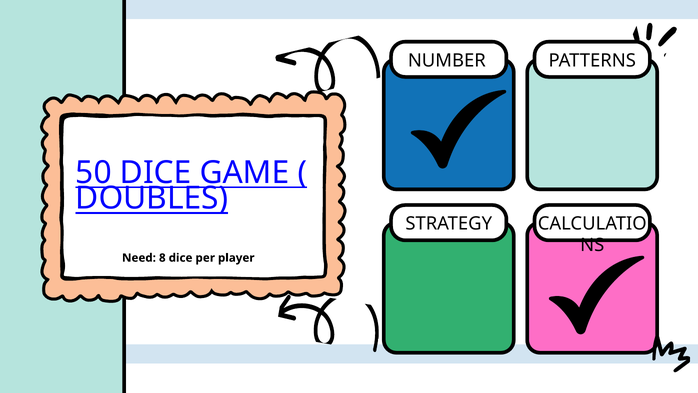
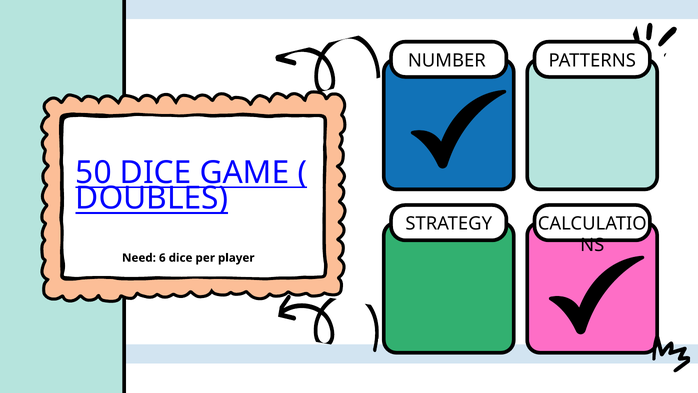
8: 8 -> 6 (162, 258)
